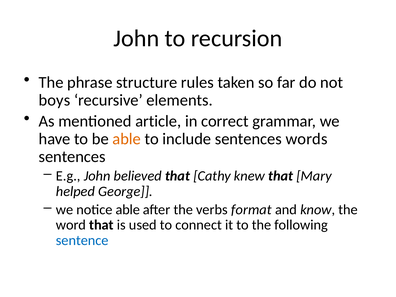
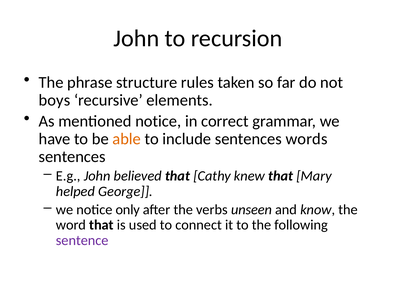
mentioned article: article -> notice (158, 121)
notice able: able -> only (128, 210)
format: format -> unseen (252, 210)
sentence colour: blue -> purple (82, 240)
